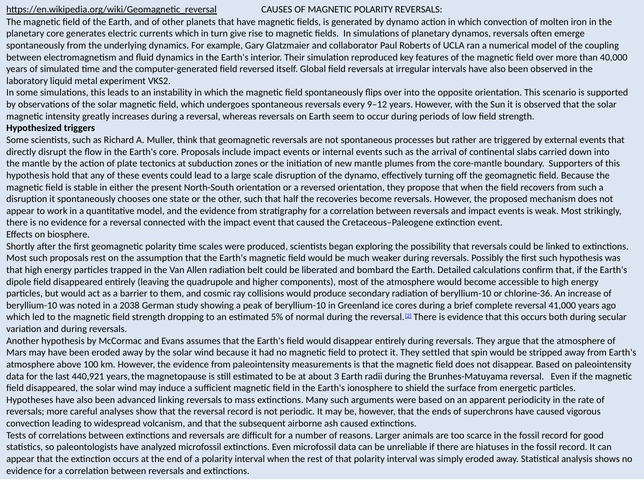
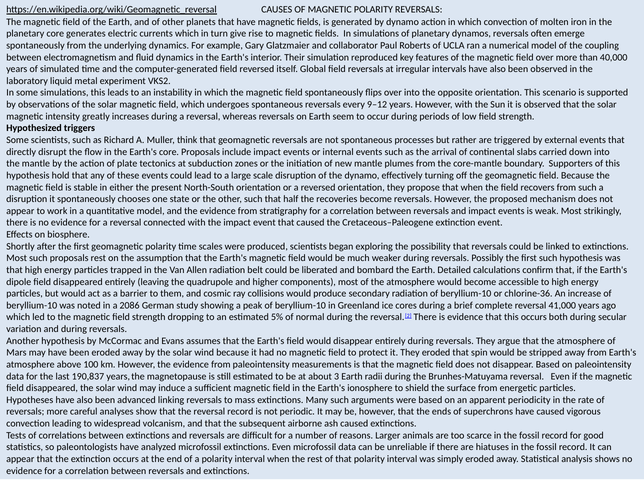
2038: 2038 -> 2086 (130, 305)
They settled: settled -> eroded (436, 353)
440,921: 440,921 -> 190,837 (88, 376)
